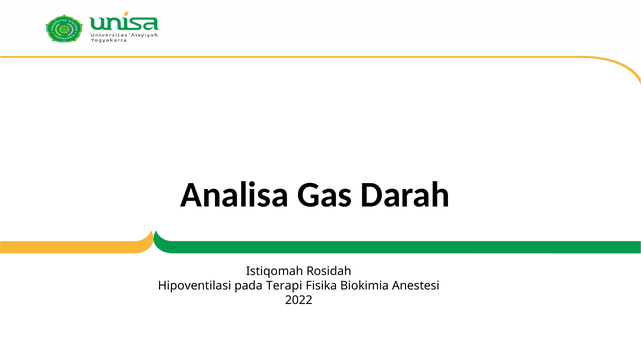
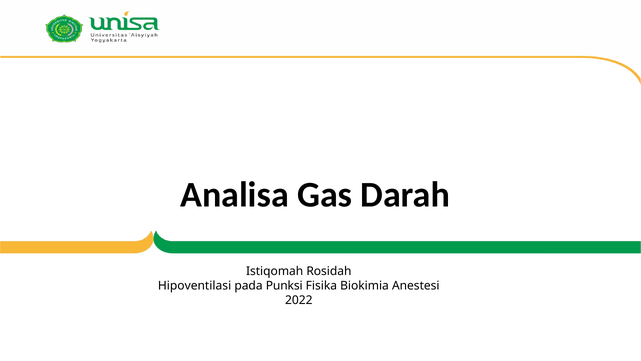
Terapi: Terapi -> Punksi (284, 286)
